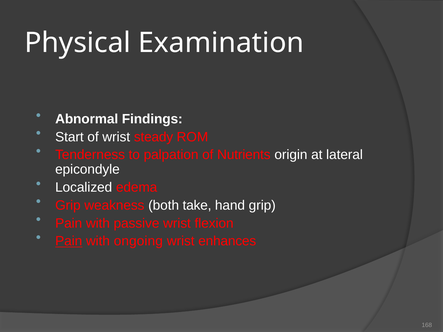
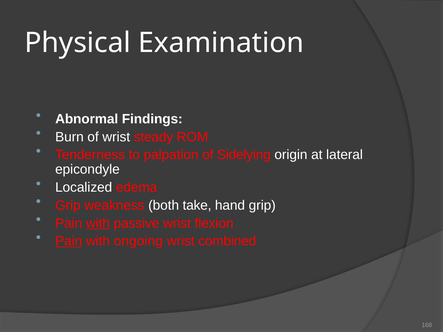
Start: Start -> Burn (69, 137)
Nutrients: Nutrients -> Sidelying (244, 155)
with underline: none -> present (98, 223)
enhances: enhances -> combined (227, 241)
